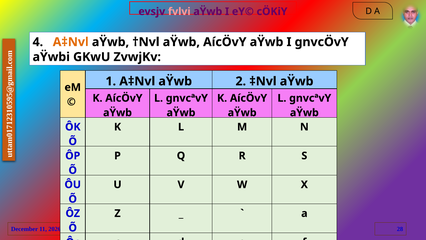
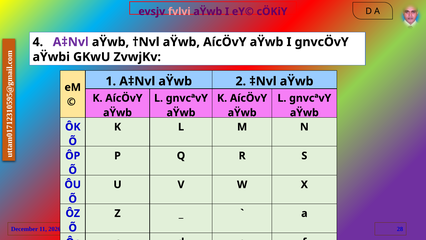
A‡Nvl colour: orange -> purple (71, 42)
